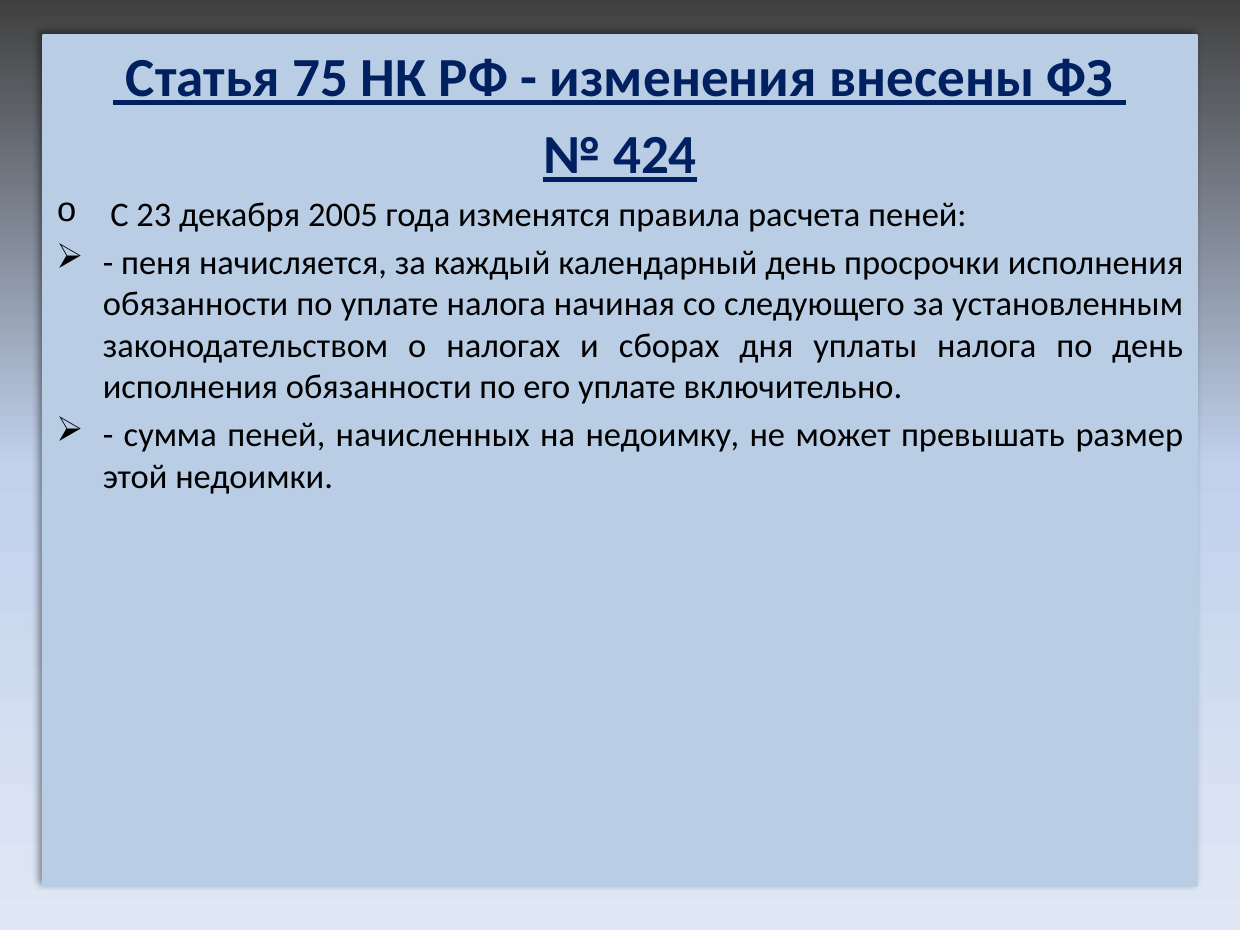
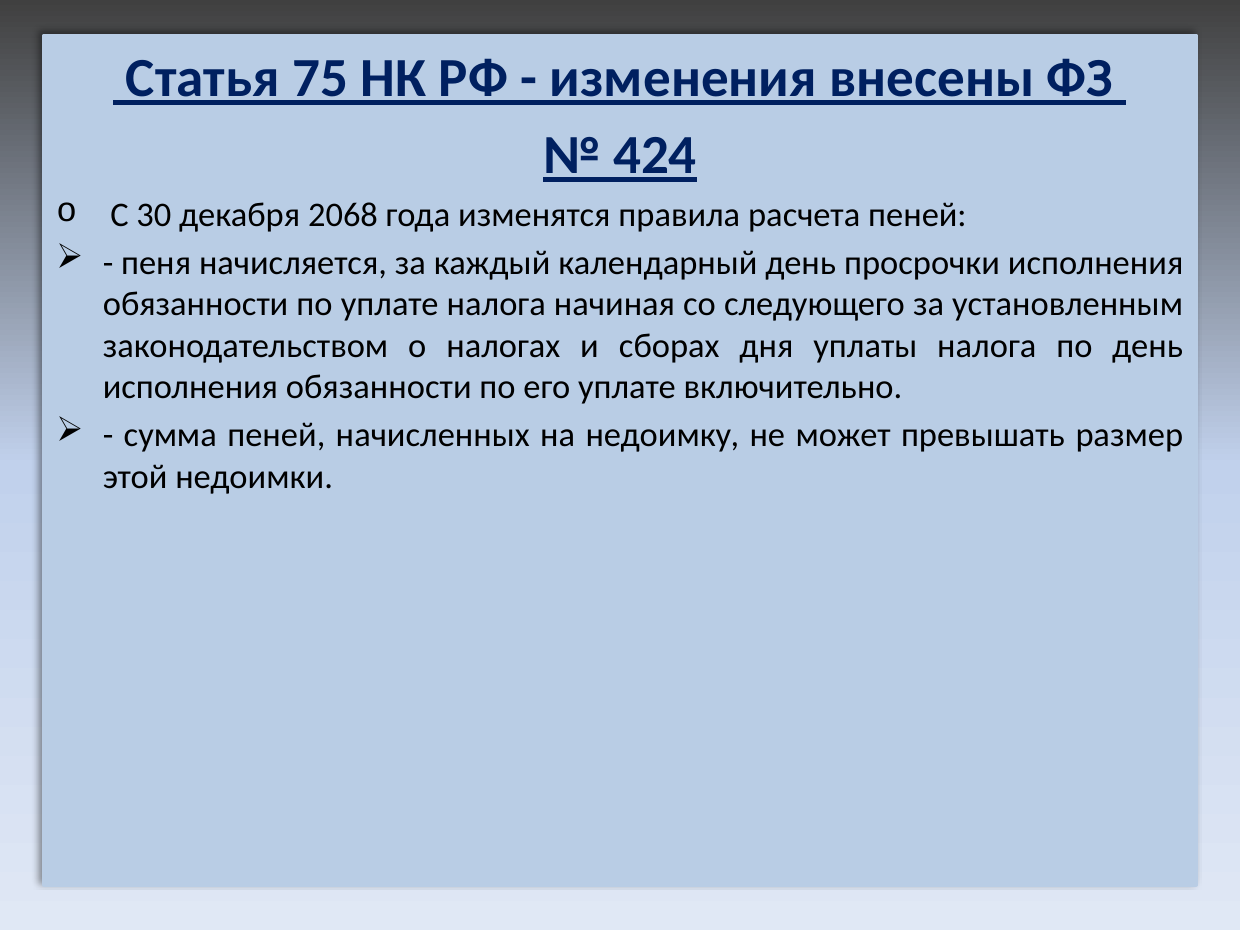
23: 23 -> 30 (154, 215)
2005: 2005 -> 2068 (343, 215)
